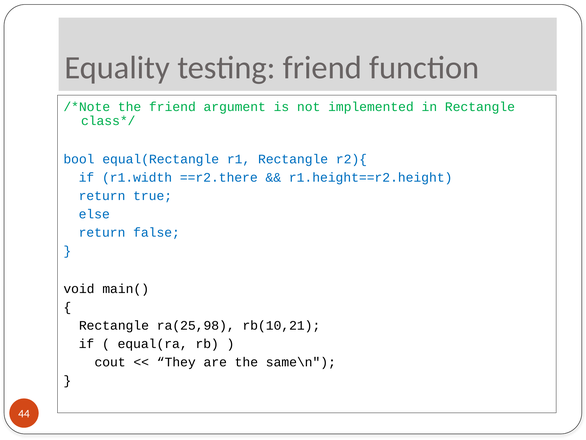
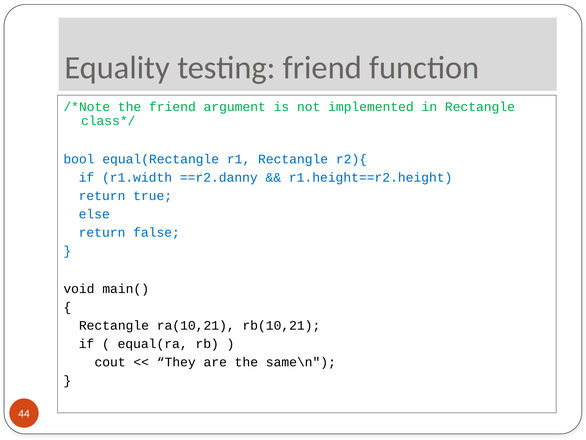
==r2.there: ==r2.there -> ==r2.danny (219, 177)
ra(25,98: ra(25,98 -> ra(10,21 (196, 325)
